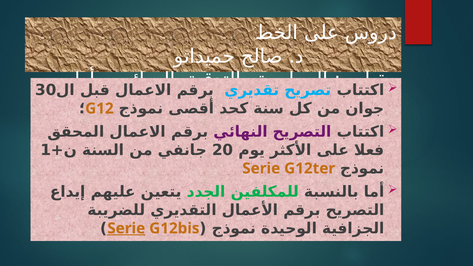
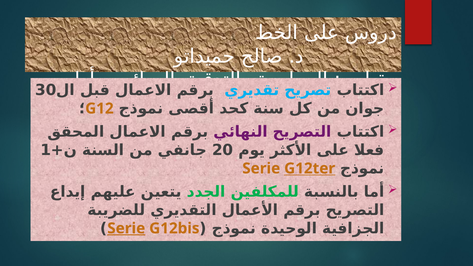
G12ter underline: none -> present (310, 168)
